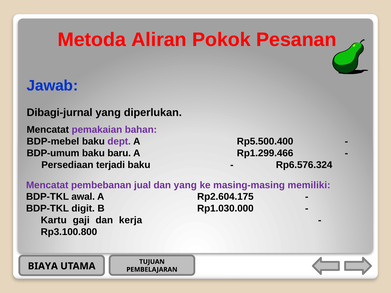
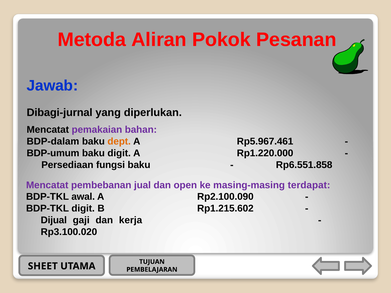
BDP-mebel: BDP-mebel -> BDP-dalam (53, 142)
dept colour: purple -> orange (119, 142)
Rp5.500.400: Rp5.500.400 -> Rp5.967.461 (265, 142)
baku baru: baru -> digit (119, 153)
Rp1.299.466: Rp1.299.466 -> Rp1.220.000 (265, 153)
terjadi: terjadi -> fungsi (111, 165)
Rp6.576.324: Rp6.576.324 -> Rp6.551.858 (304, 165)
dan yang: yang -> open (185, 185)
memiliki: memiliki -> terdapat (309, 185)
Rp2.604.175: Rp2.604.175 -> Rp2.100.090 (225, 197)
Rp1.030.000: Rp1.030.000 -> Rp1.215.602 (225, 209)
Kartu: Kartu -> Dijual (54, 220)
Rp3.100.800: Rp3.100.800 -> Rp3.100.020 (69, 232)
BIAYA: BIAYA -> SHEET (43, 266)
